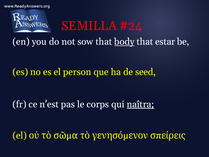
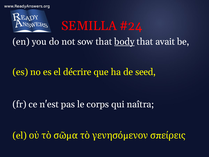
estar: estar -> avait (165, 42)
person: person -> décrire (77, 72)
naîtra underline: present -> none (140, 104)
